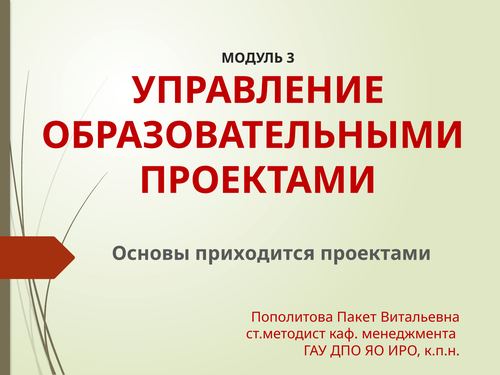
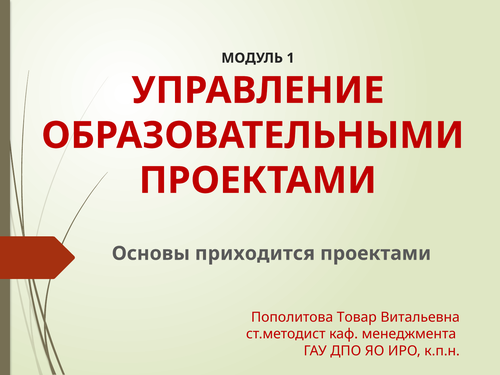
3: 3 -> 1 (291, 58)
Пакет: Пакет -> Товар (357, 317)
